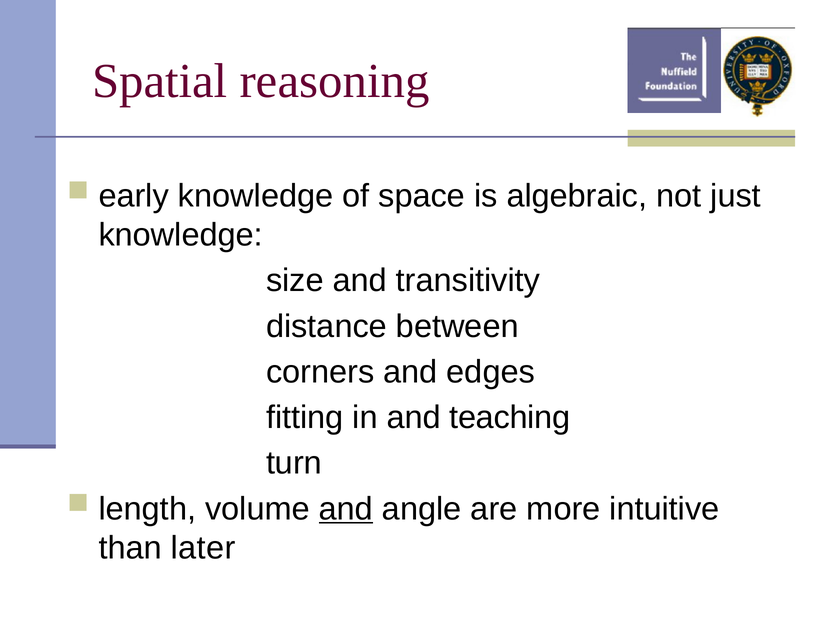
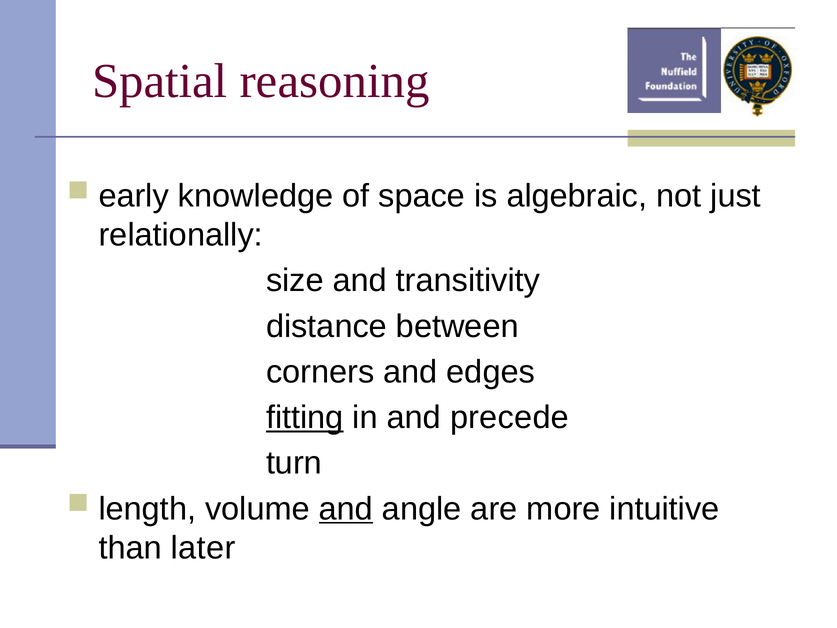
knowledge: knowledge -> relationally (181, 235)
fitting underline: none -> present (305, 417)
teaching: teaching -> precede (509, 417)
